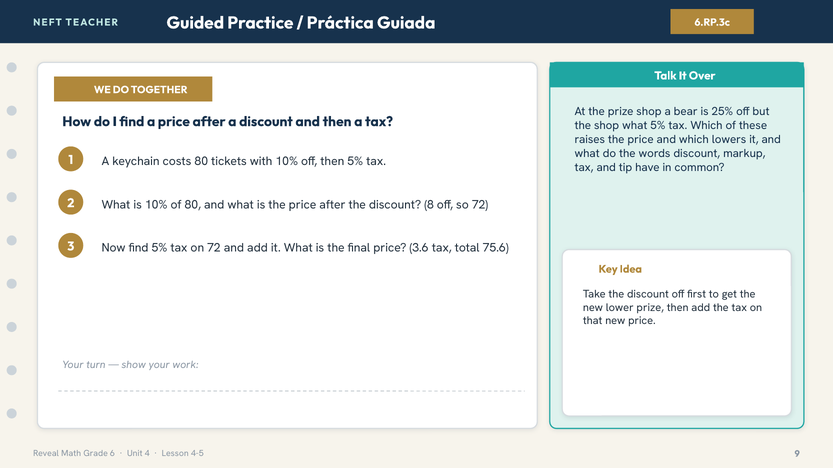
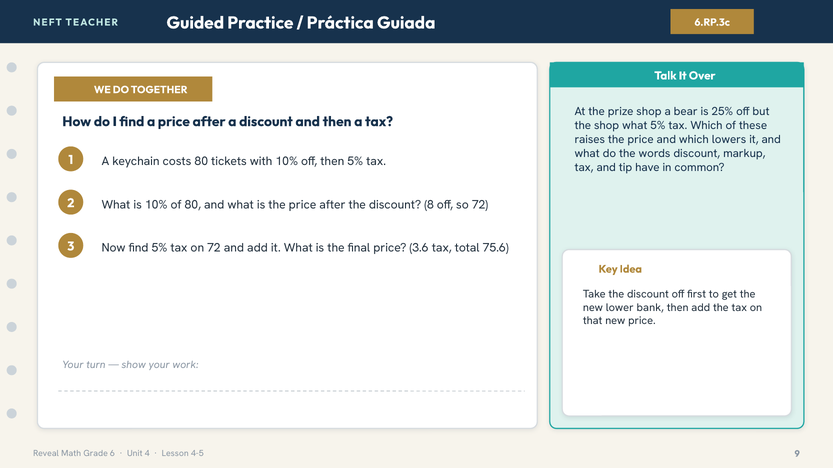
lower prize: prize -> bank (650, 308)
